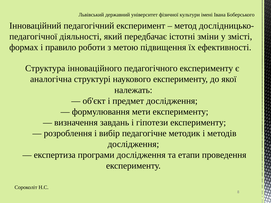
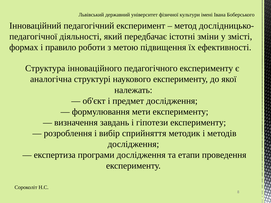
педагогічне: педагогічне -> сприйняття (144, 133)
